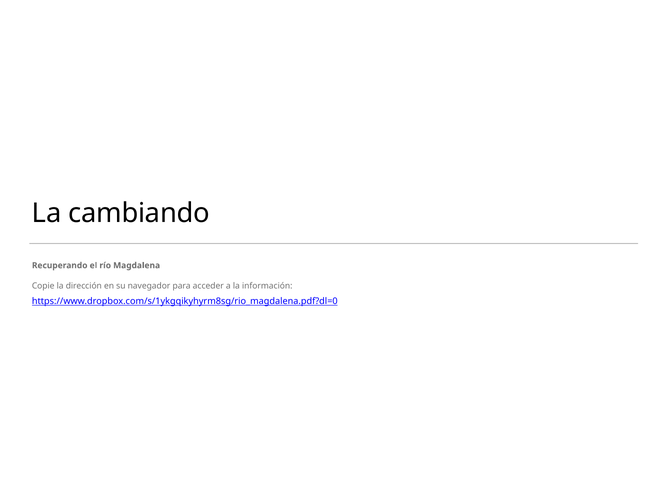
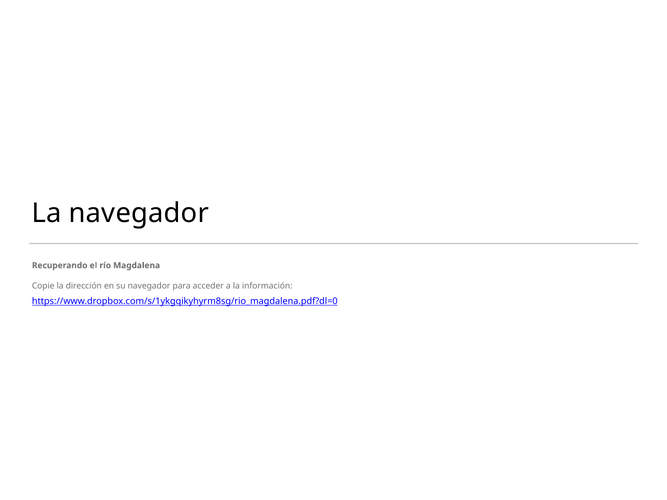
La cambiando: cambiando -> navegador (139, 213)
